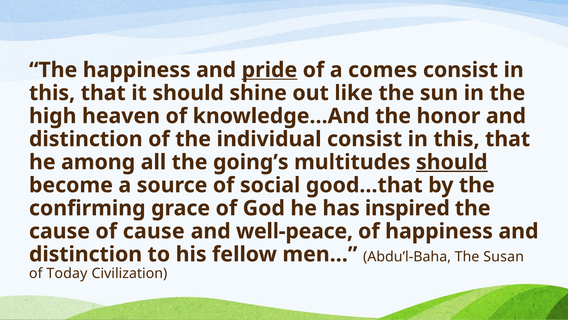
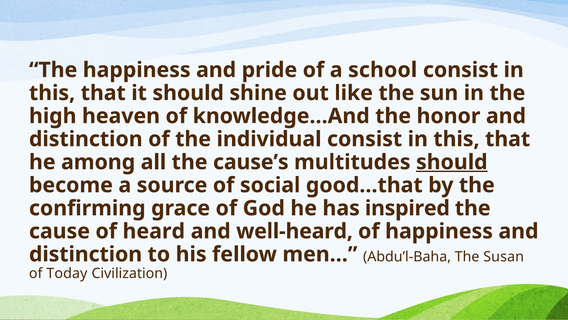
pride underline: present -> none (269, 70)
comes: comes -> school (383, 70)
going’s: going’s -> cause’s (251, 162)
of cause: cause -> heard (154, 231)
well-peace: well-peace -> well-heard (295, 231)
